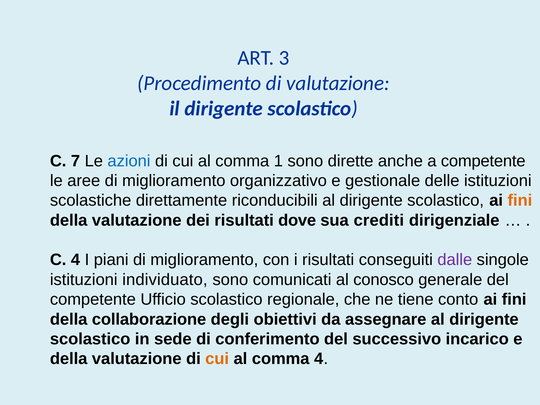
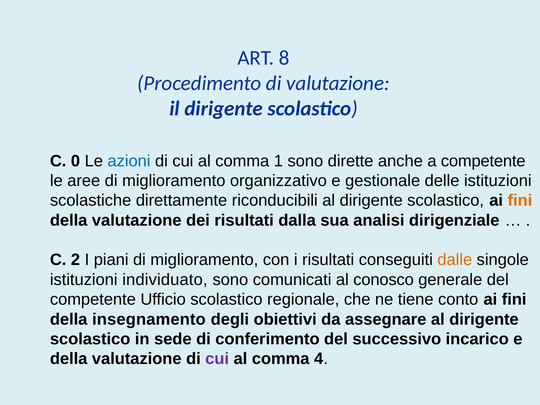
3: 3 -> 8 (284, 58)
7: 7 -> 0 (75, 161)
dove: dove -> dalla (297, 220)
crediti: crediti -> analisi (379, 220)
C 4: 4 -> 2 (75, 260)
dalle colour: purple -> orange (455, 260)
collaborazione: collaborazione -> insegnamento (149, 319)
cui colour: orange -> purple (217, 359)
